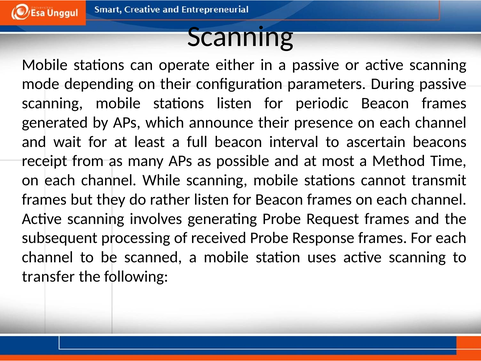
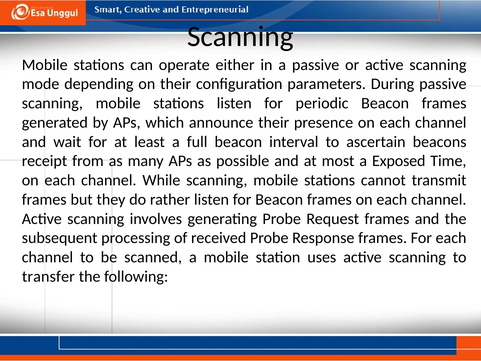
Method: Method -> Exposed (399, 161)
